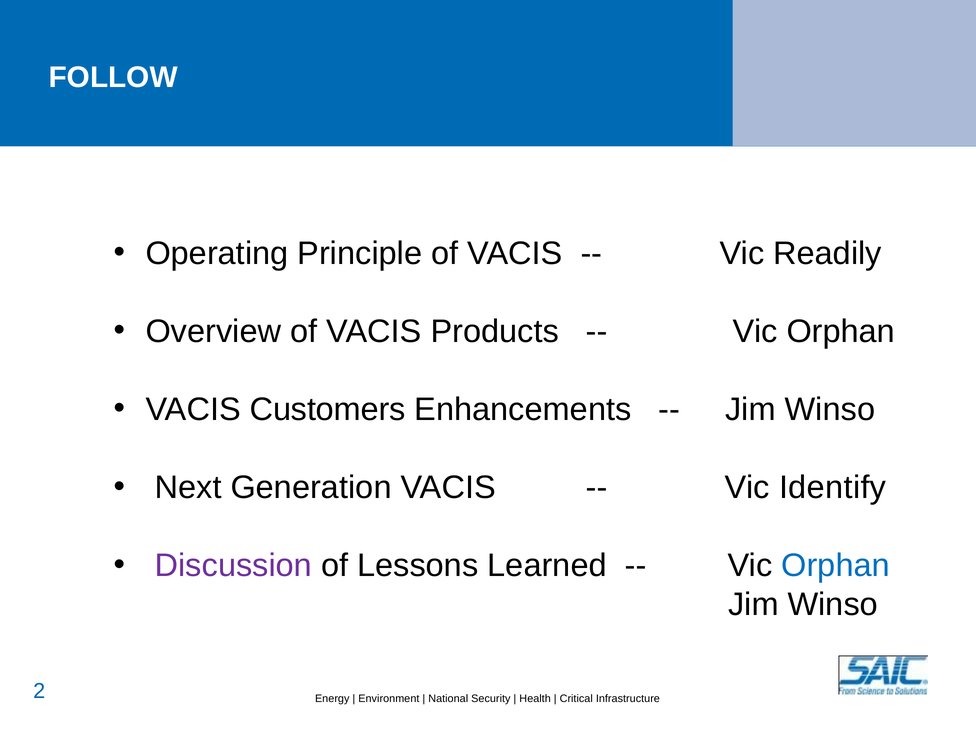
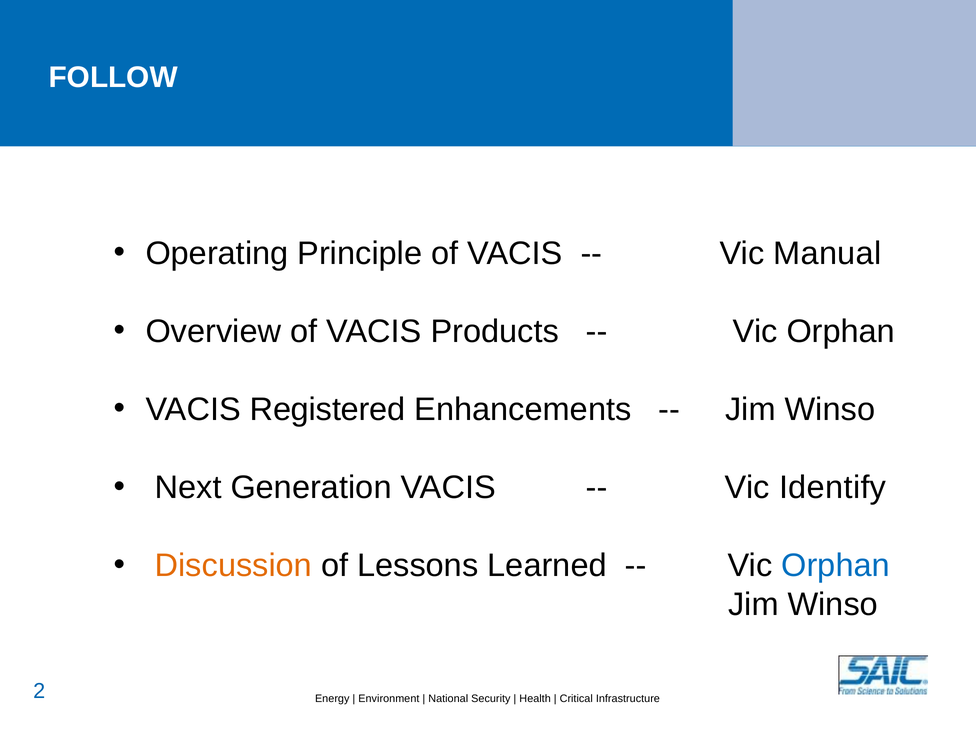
Readily: Readily -> Manual (827, 253)
Customers: Customers -> Registered (328, 410)
Discussion colour: purple -> orange (233, 566)
